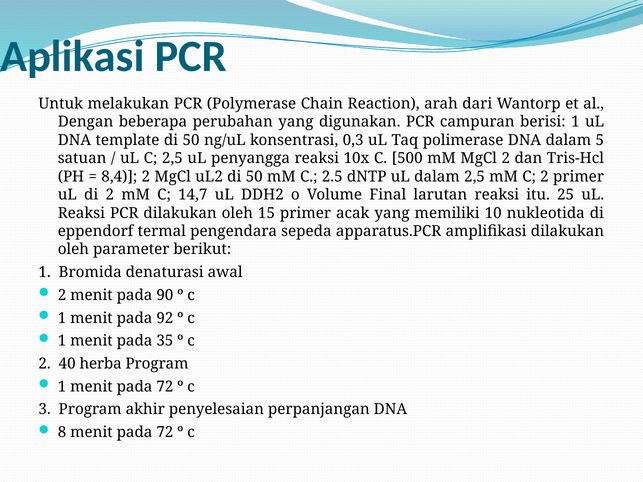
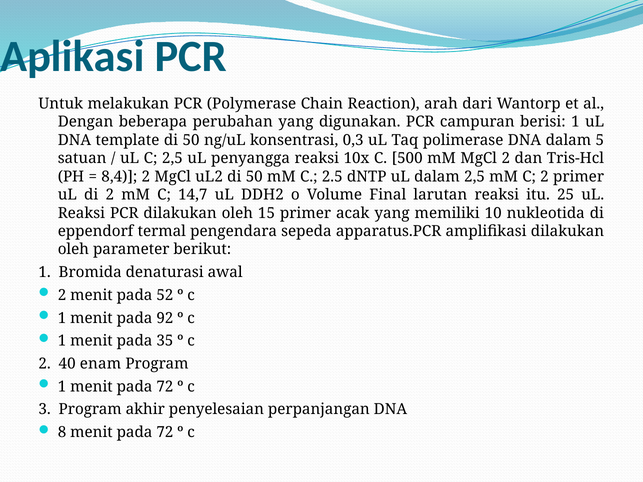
90: 90 -> 52 (165, 295)
herba: herba -> enam (100, 364)
